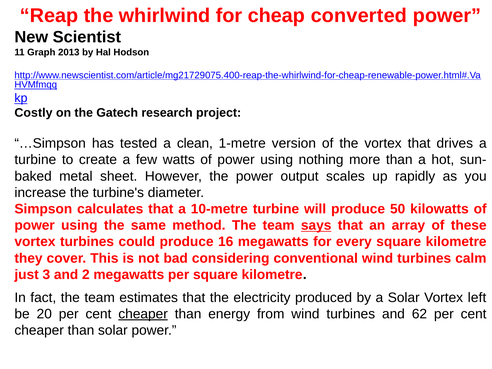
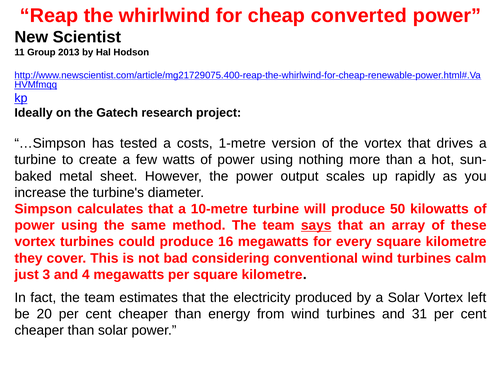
Graph: Graph -> Group (41, 52)
Costly: Costly -> Ideally (34, 113)
clean: clean -> costs (195, 143)
2: 2 -> 4 (86, 275)
cheaper underline: present -> none (143, 314)
62: 62 -> 31 (419, 314)
